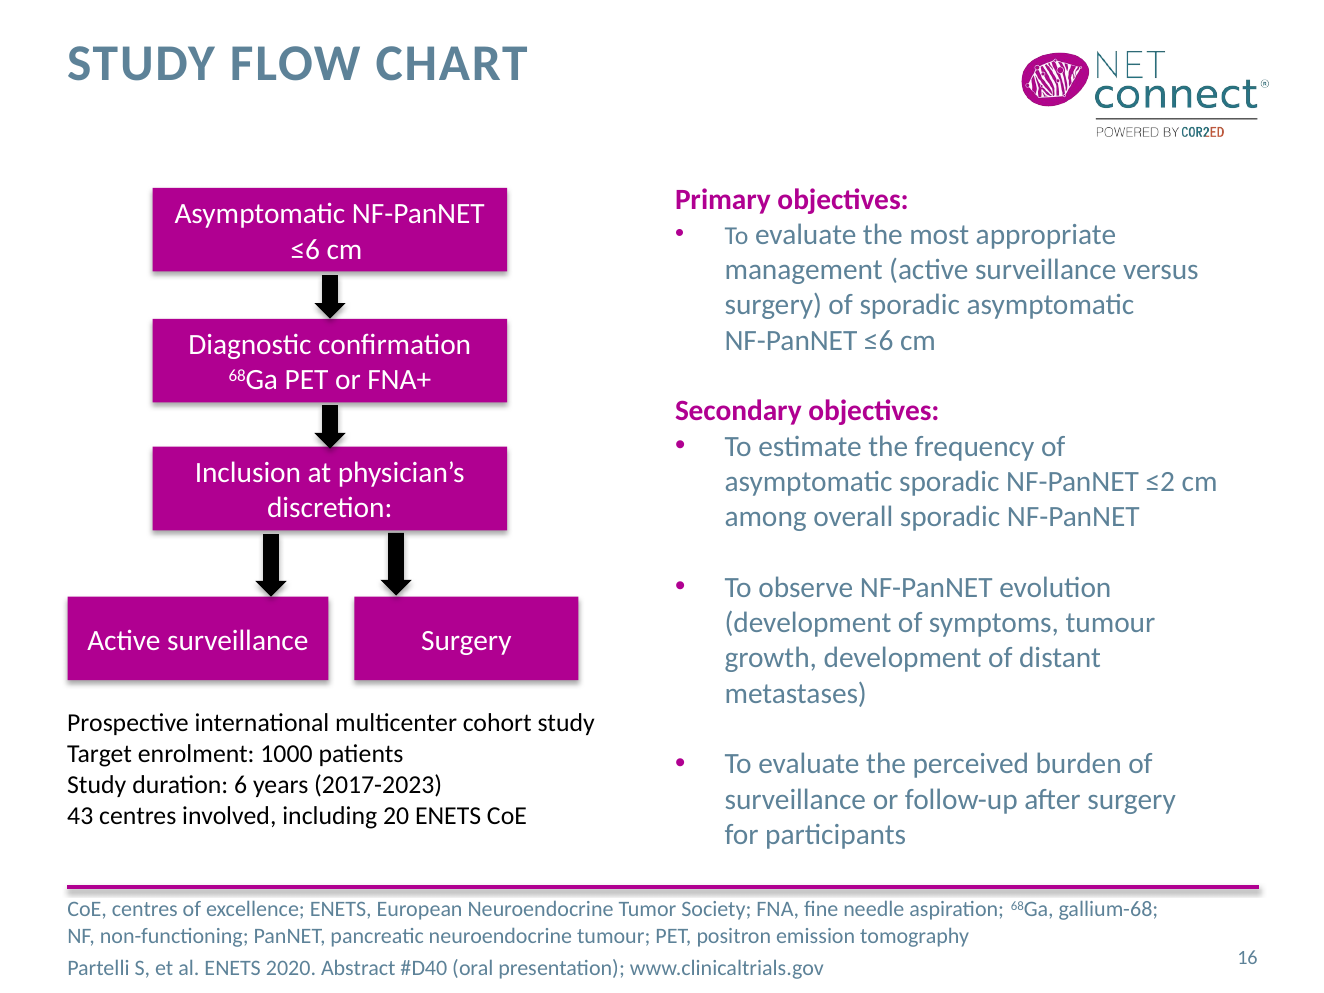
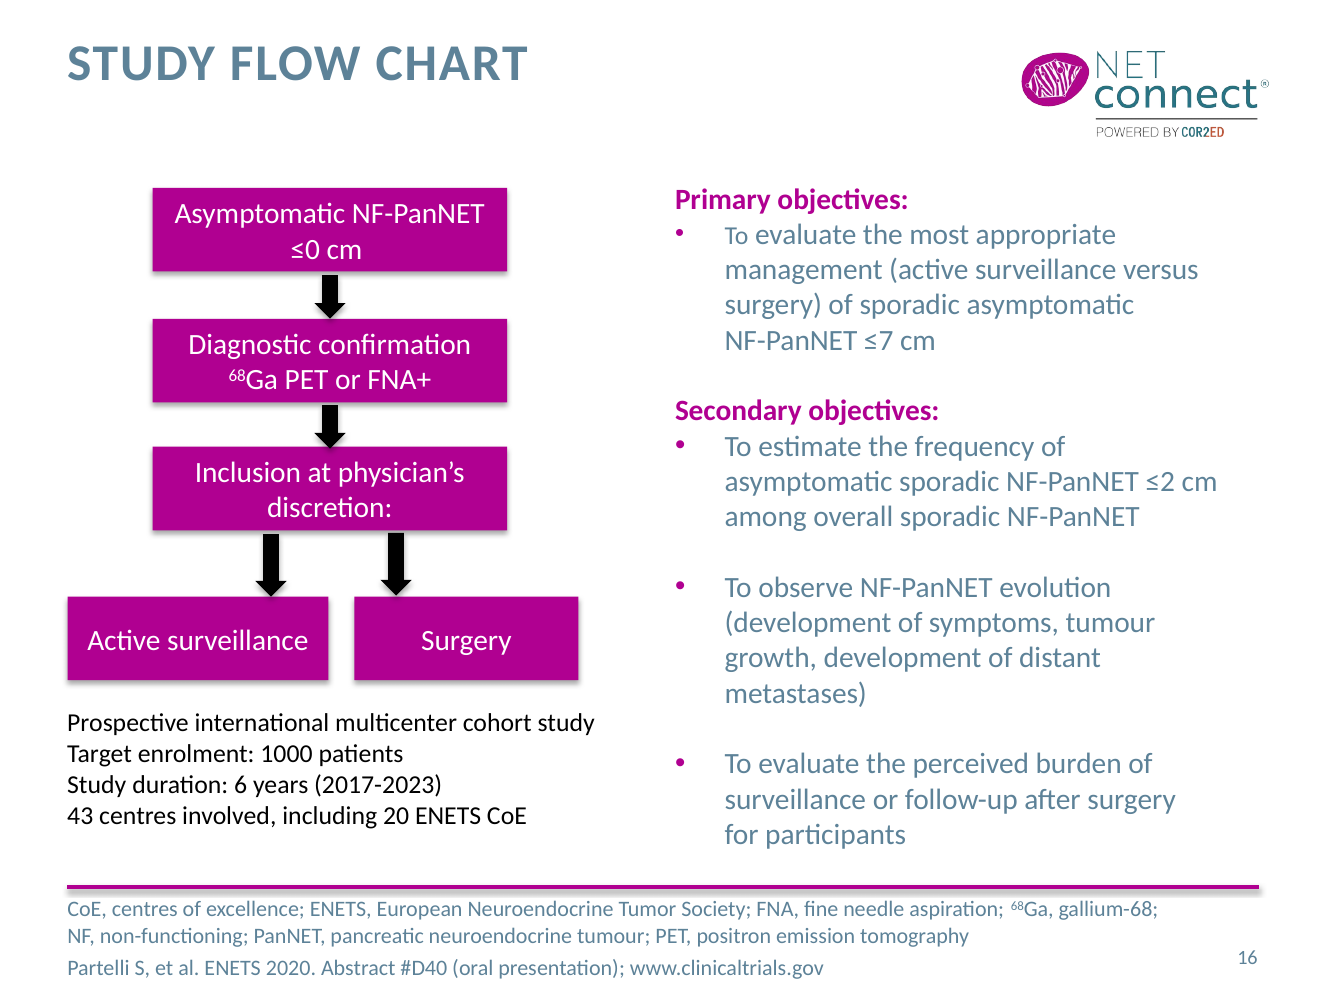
≤6: ≤6 -> ≤0 (305, 249)
≤6: ≤6 -> ≤7 (879, 341)
